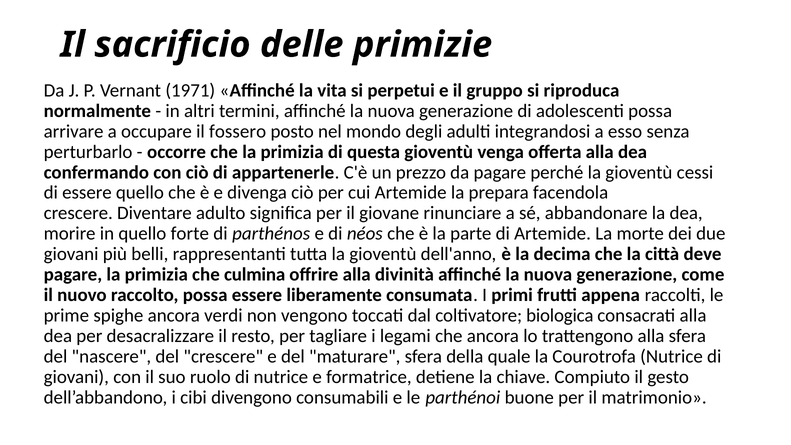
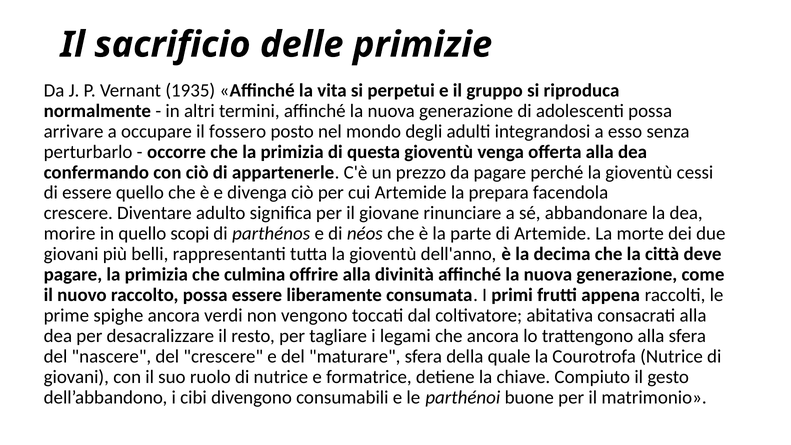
1971: 1971 -> 1935 (190, 90)
forte: forte -> scopi (190, 234)
biologica: biologica -> abitativa (560, 315)
